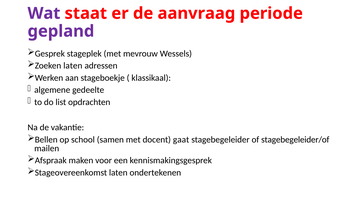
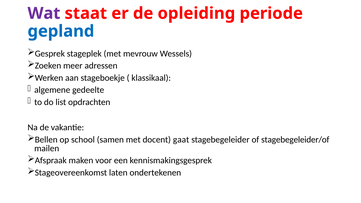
aanvraag: aanvraag -> opleiding (196, 13)
gepland colour: purple -> blue (61, 31)
Zoeken laten: laten -> meer (73, 66)
